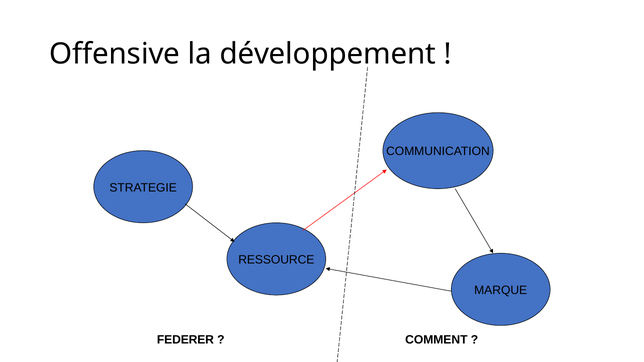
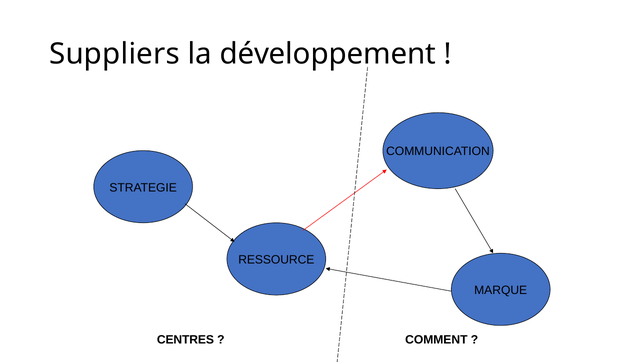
Offensive: Offensive -> Suppliers (114, 54)
FEDERER: FEDERER -> CENTRES (185, 340)
